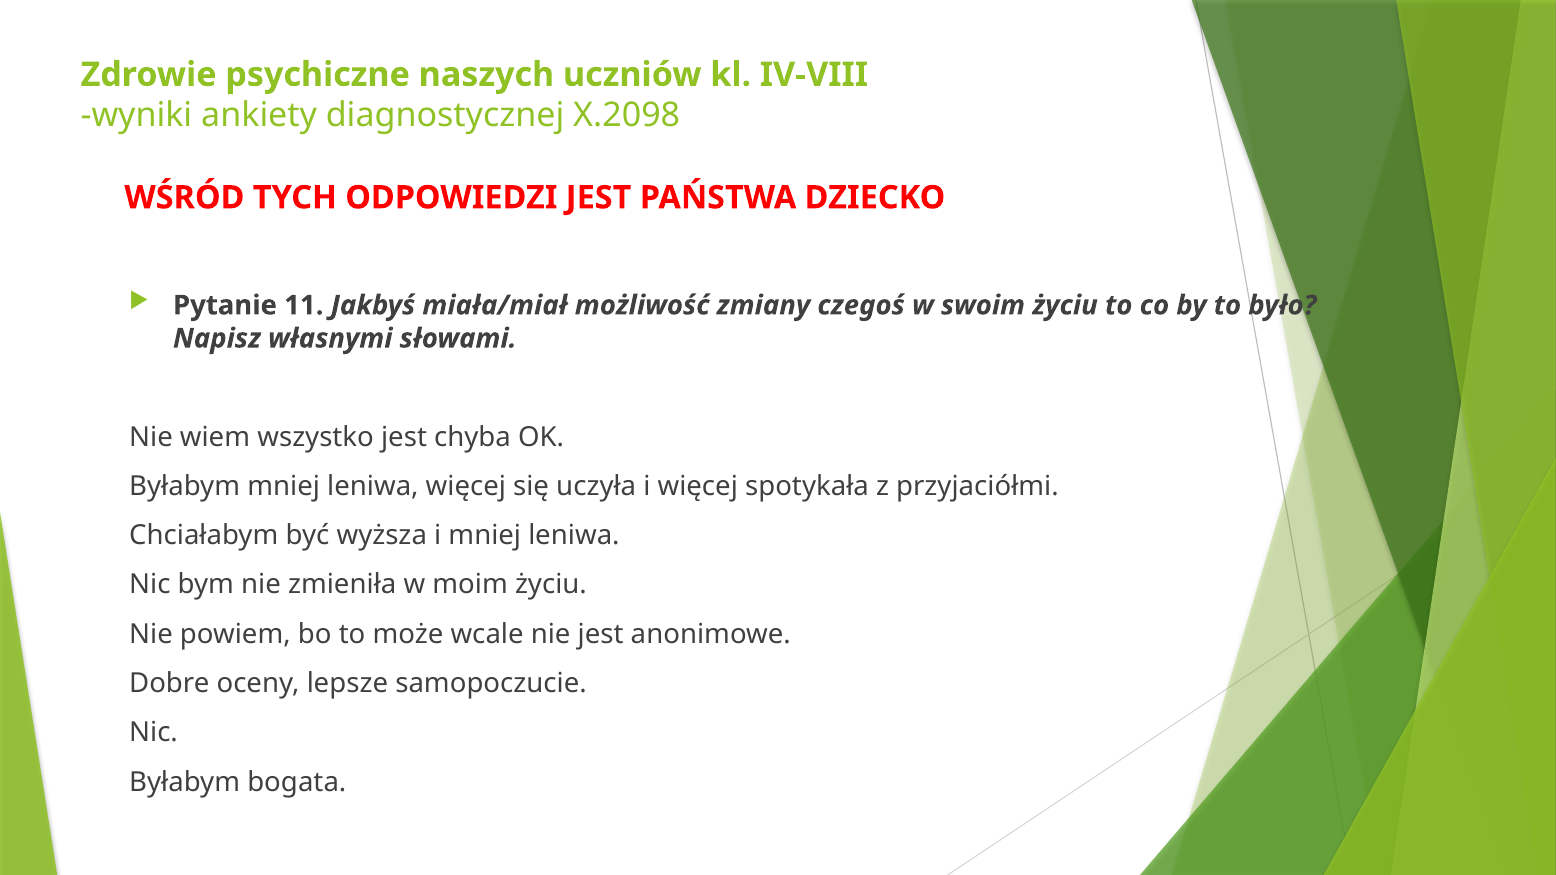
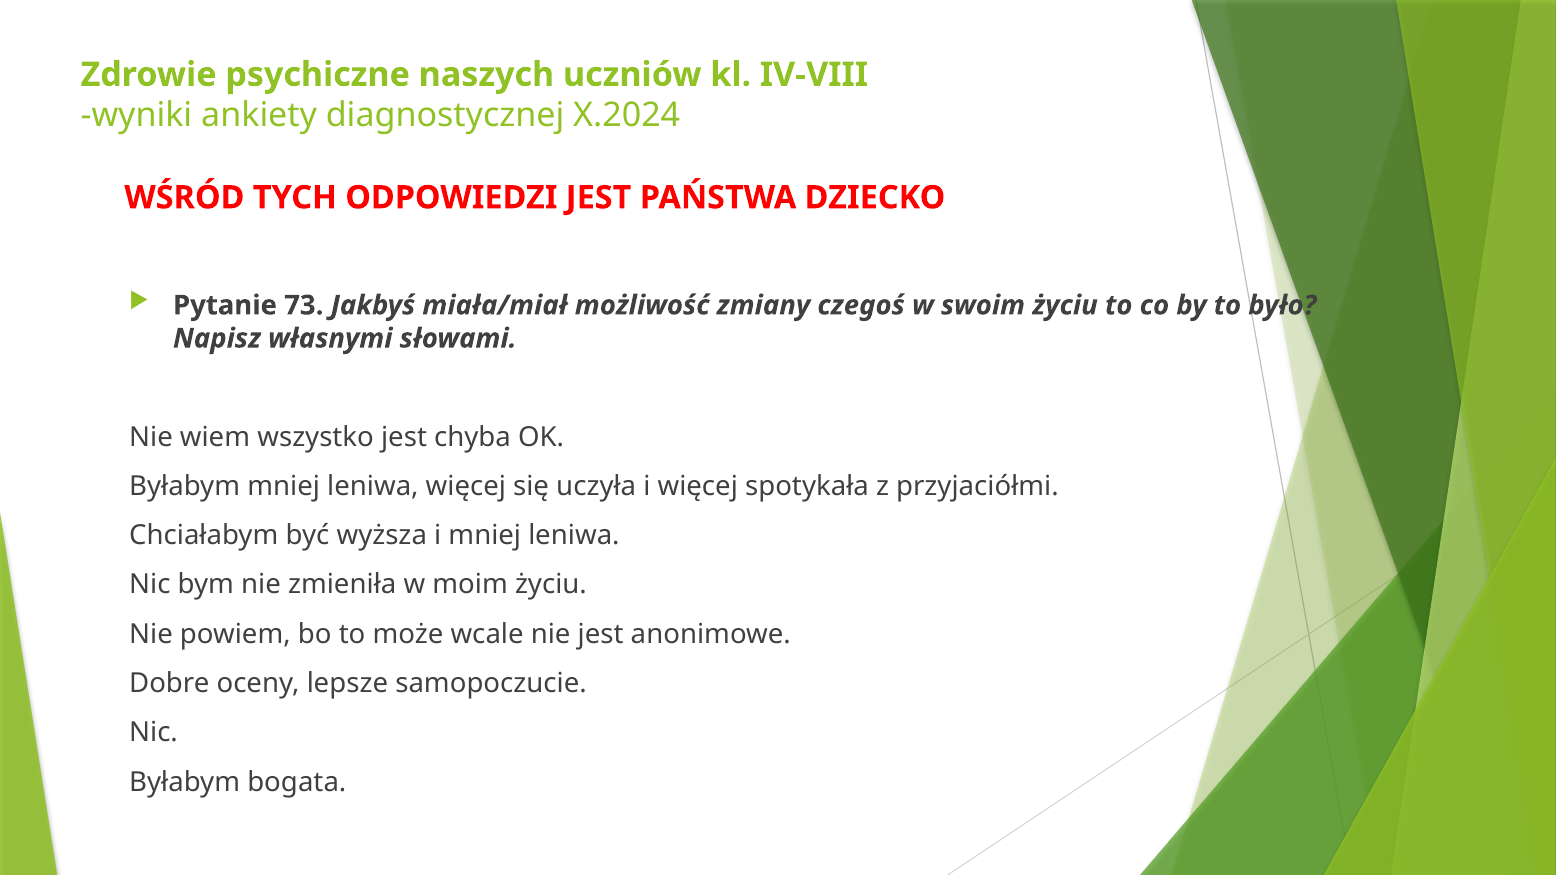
X.2098: X.2098 -> X.2024 (627, 115)
11: 11 -> 73 (304, 305)
